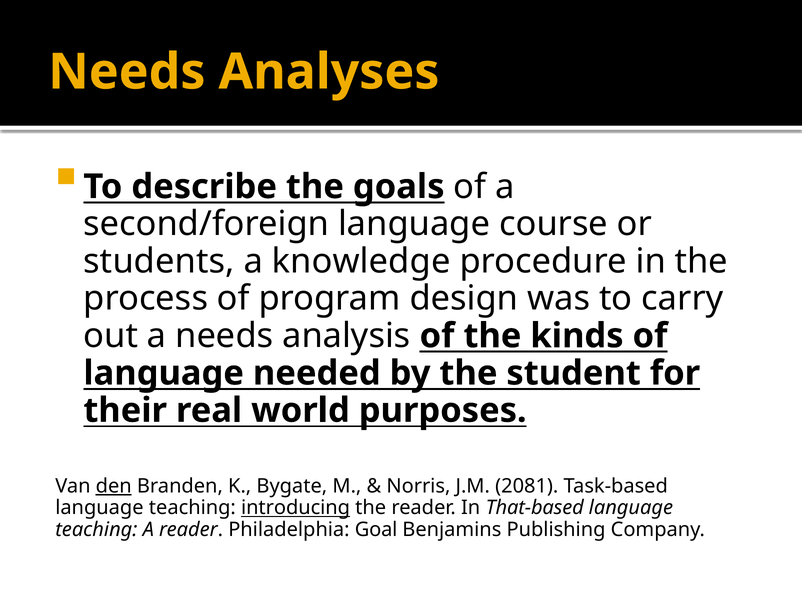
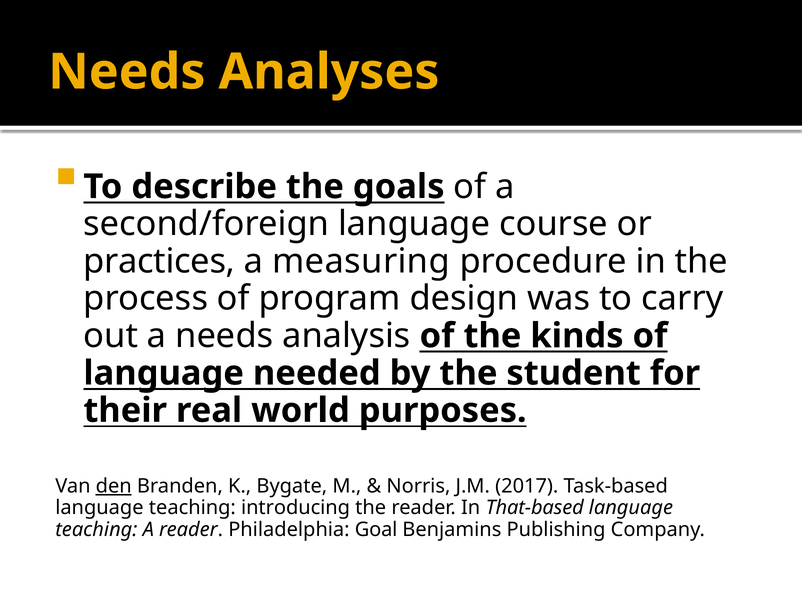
students: students -> practices (159, 262)
knowledge: knowledge -> measuring (361, 262)
2081: 2081 -> 2017 (527, 487)
introducing underline: present -> none (296, 508)
